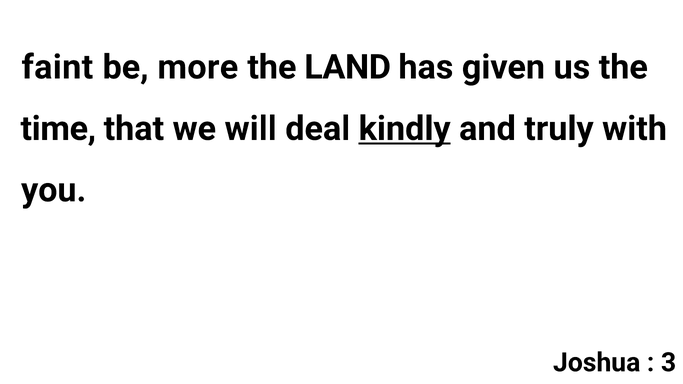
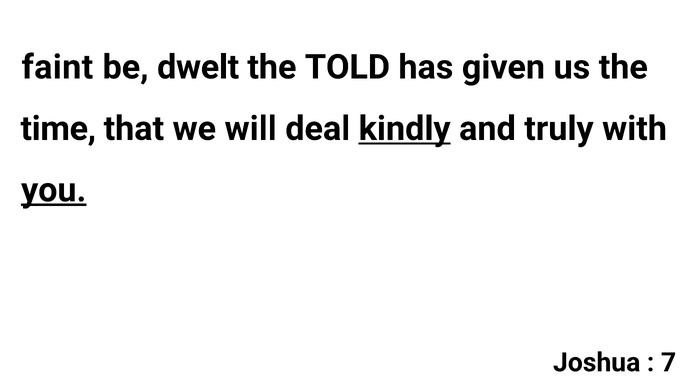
more: more -> dwelt (198, 67)
LAND: LAND -> TOLD (347, 67)
you underline: none -> present (54, 190)
3: 3 -> 7 (669, 363)
